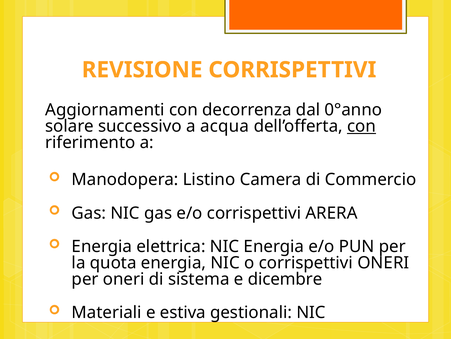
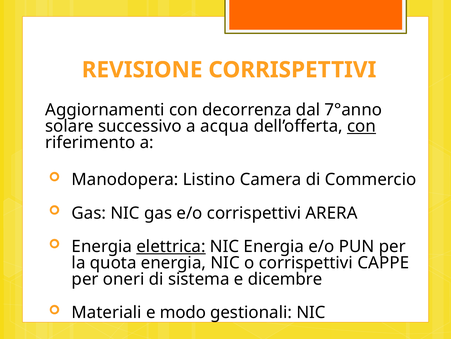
0°anno: 0°anno -> 7°anno (353, 110)
elettrica underline: none -> present (171, 246)
corrispettivi ONERI: ONERI -> CAPPE (383, 262)
estiva: estiva -> modo (183, 312)
